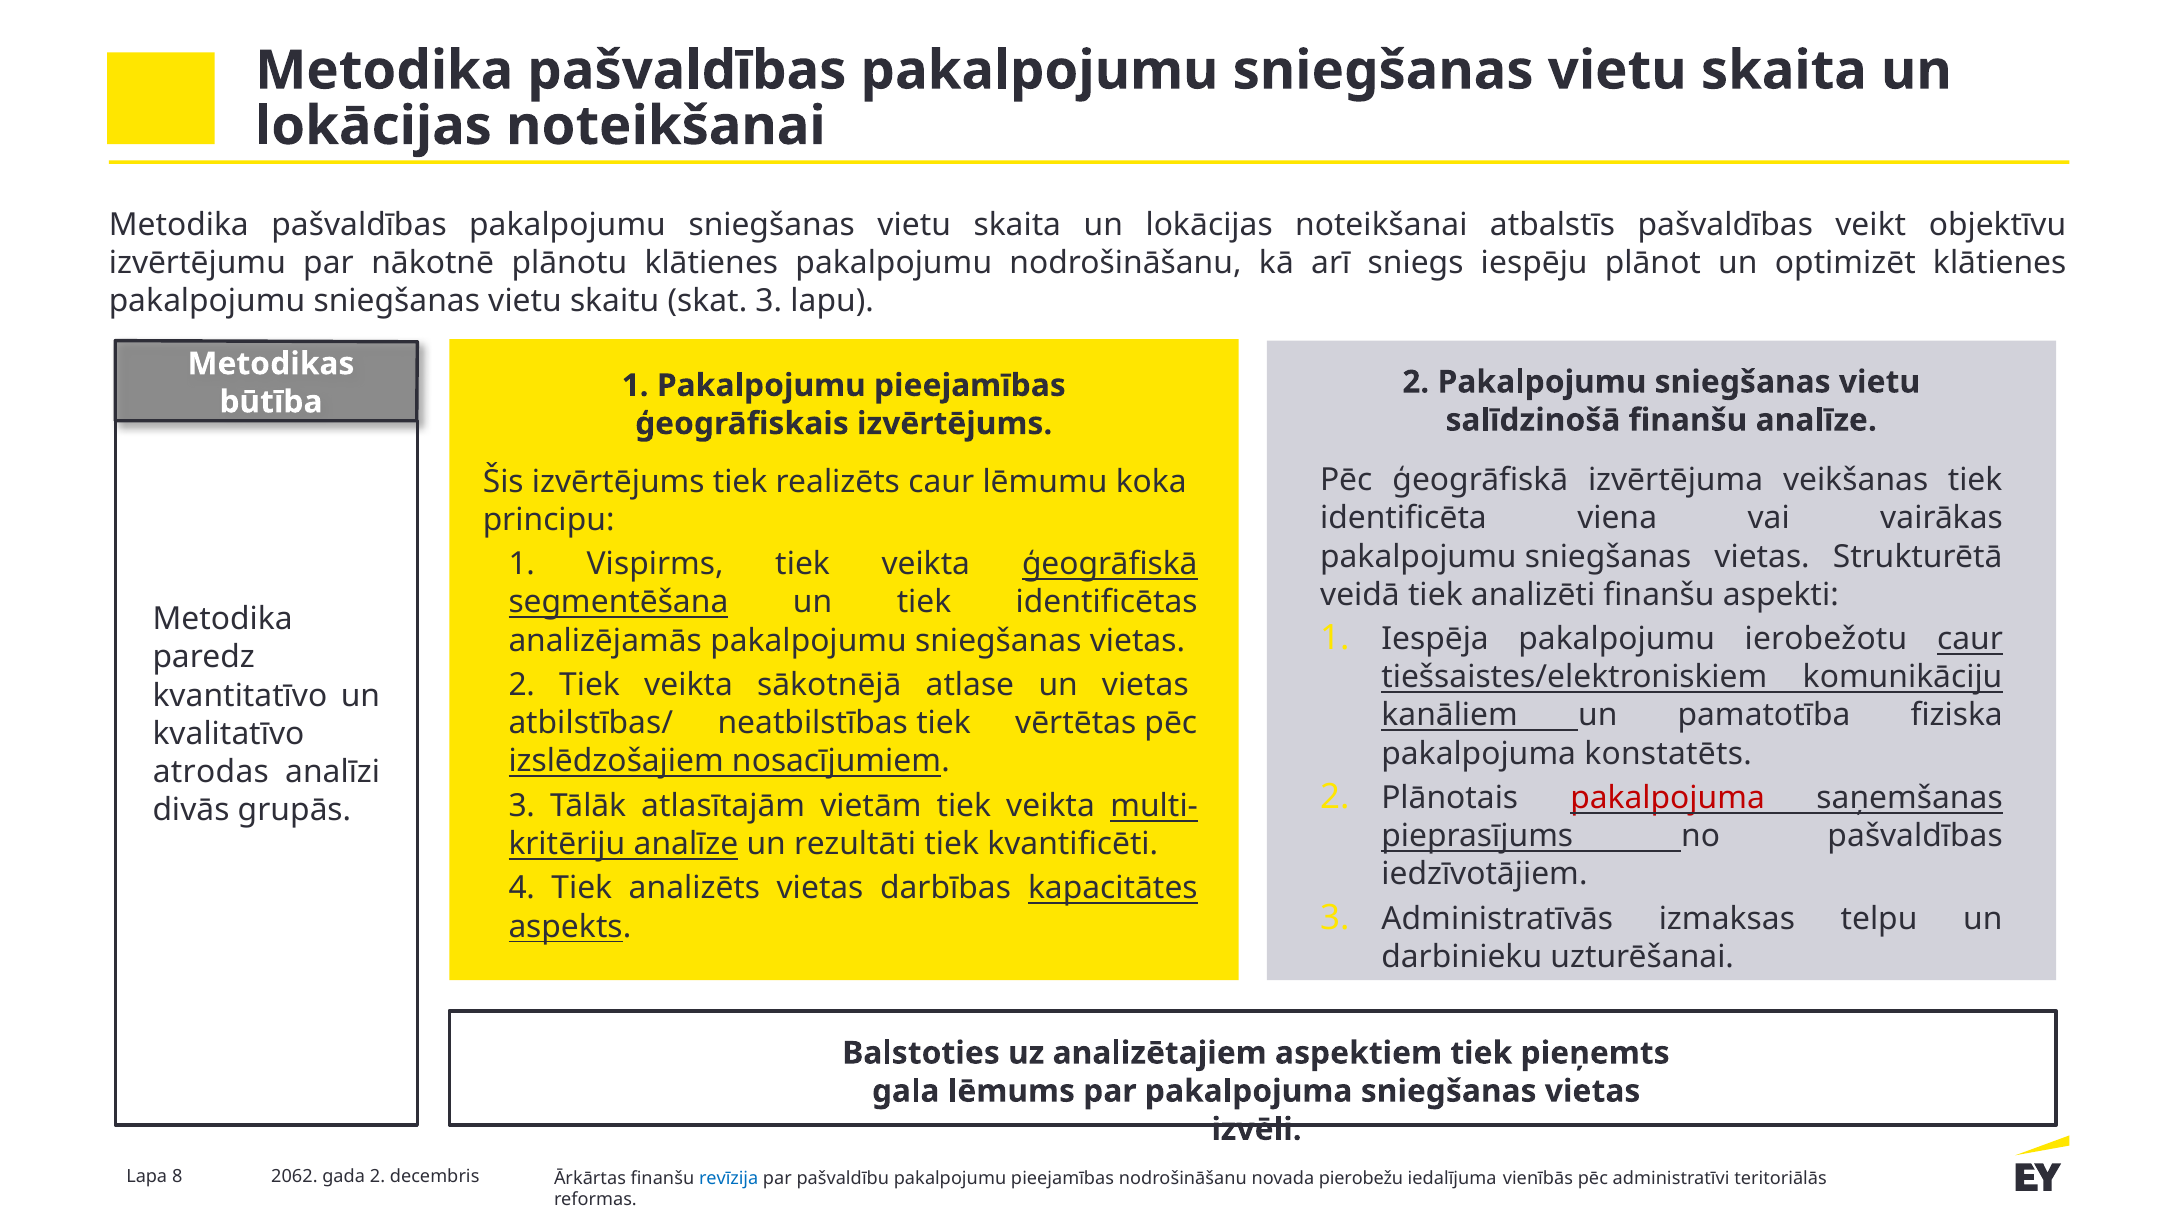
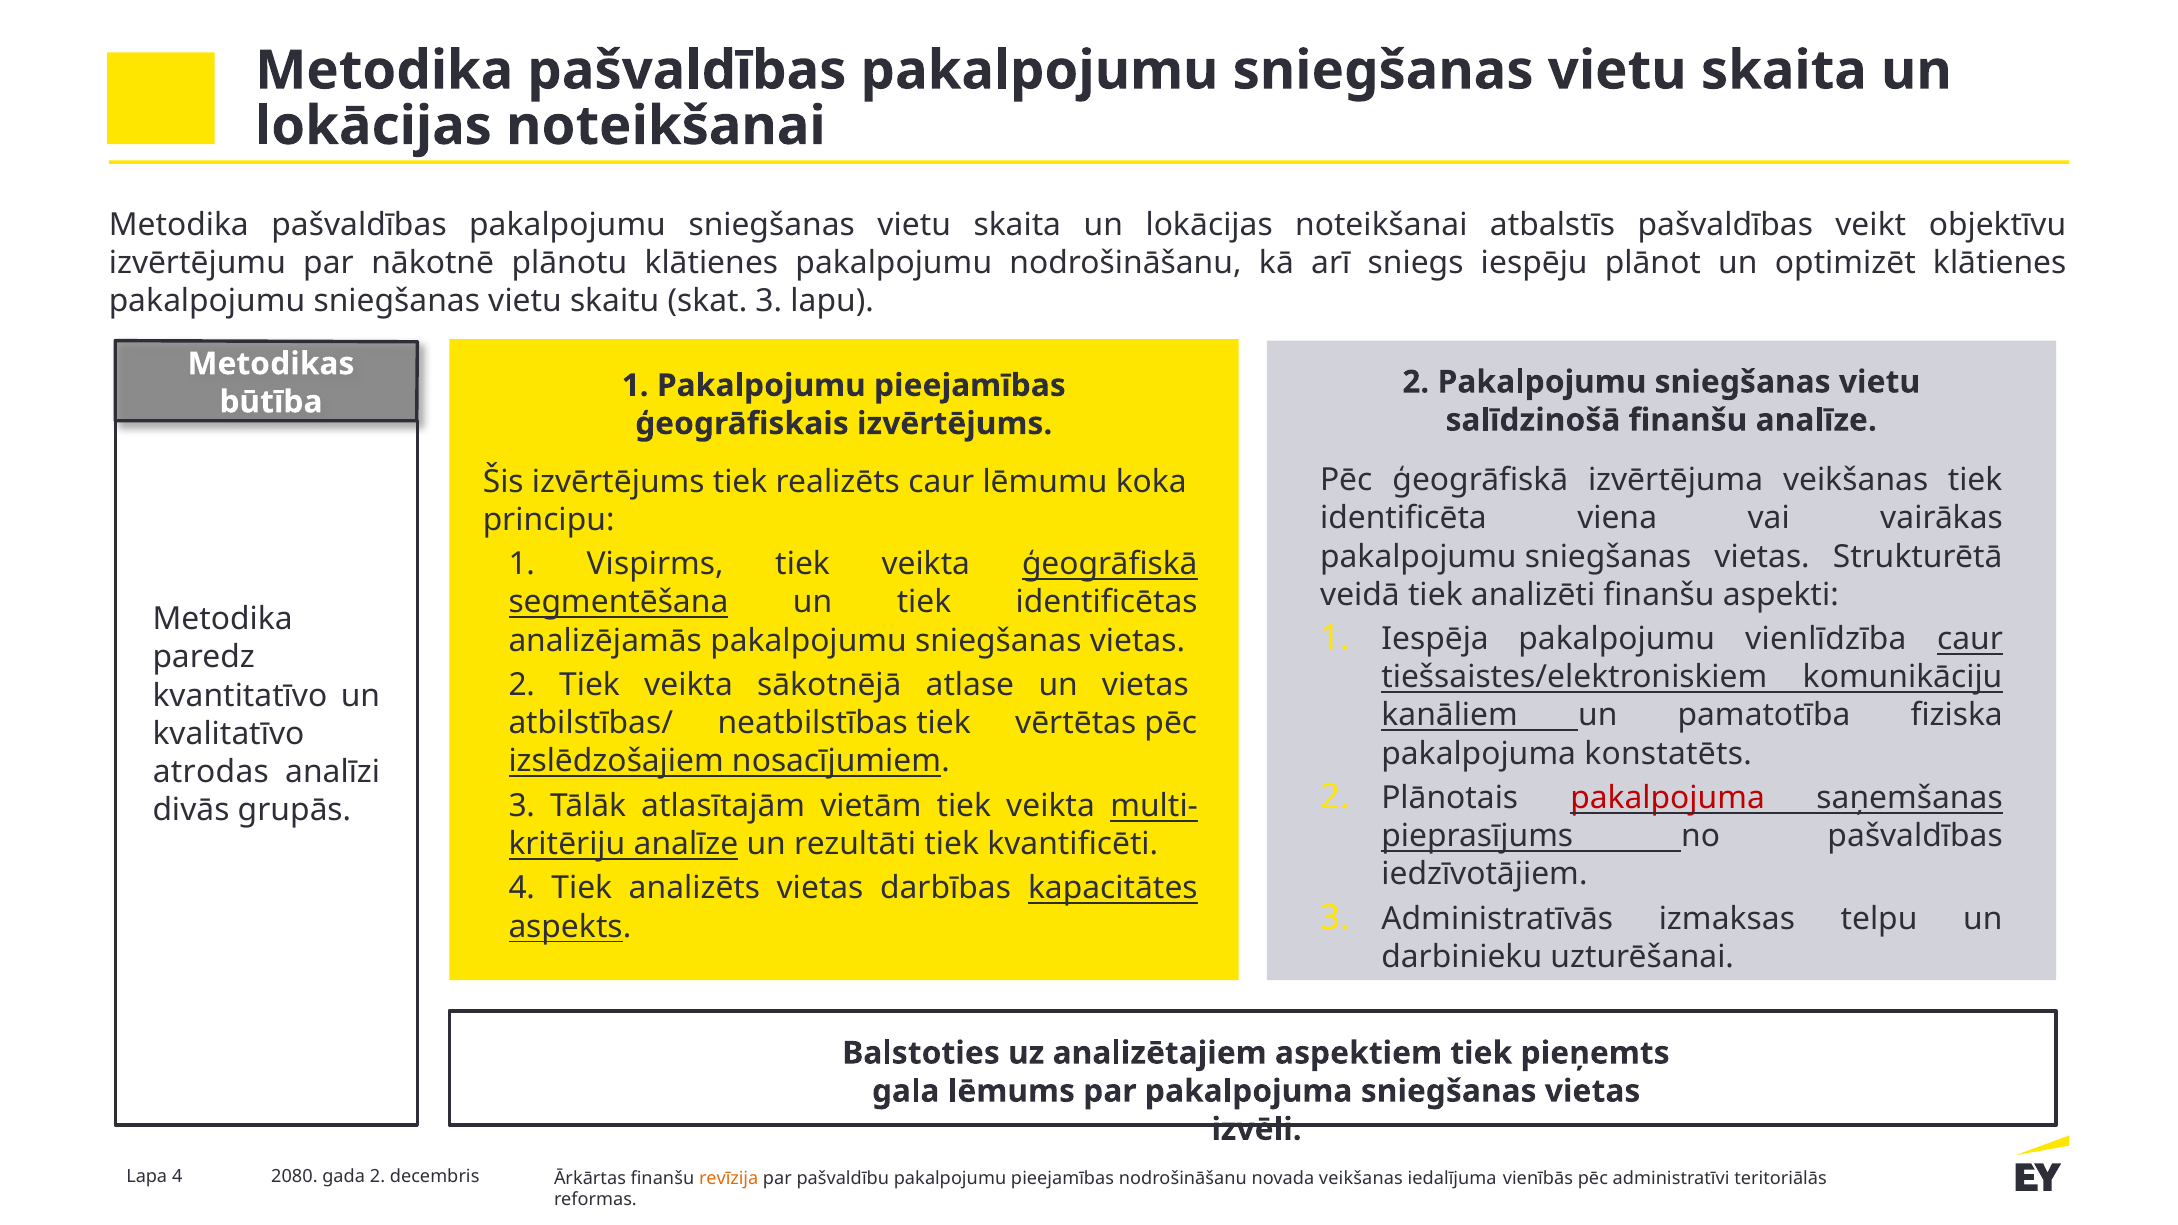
ierobežotu: ierobežotu -> vienlīdzība (1826, 639)
Lapa 8: 8 -> 4 (177, 1176)
2062: 2062 -> 2080 (294, 1176)
revīzija colour: blue -> orange (729, 1178)
novada pierobežu: pierobežu -> veikšanas (1361, 1178)
